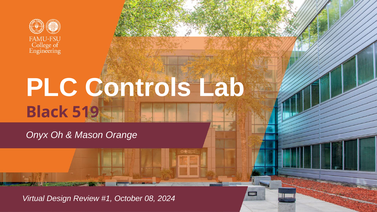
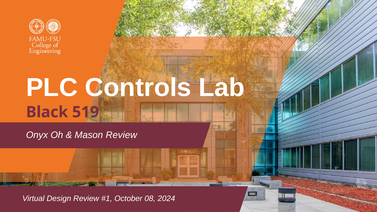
Mason Orange: Orange -> Review (121, 135)
